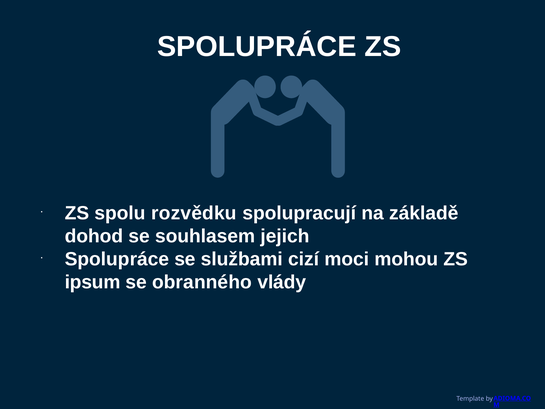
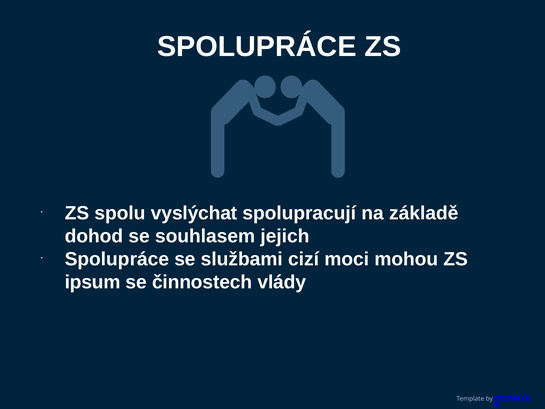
rozvědku: rozvědku -> vyslýchat (194, 213)
obranného: obranného -> činnostech (202, 282)
